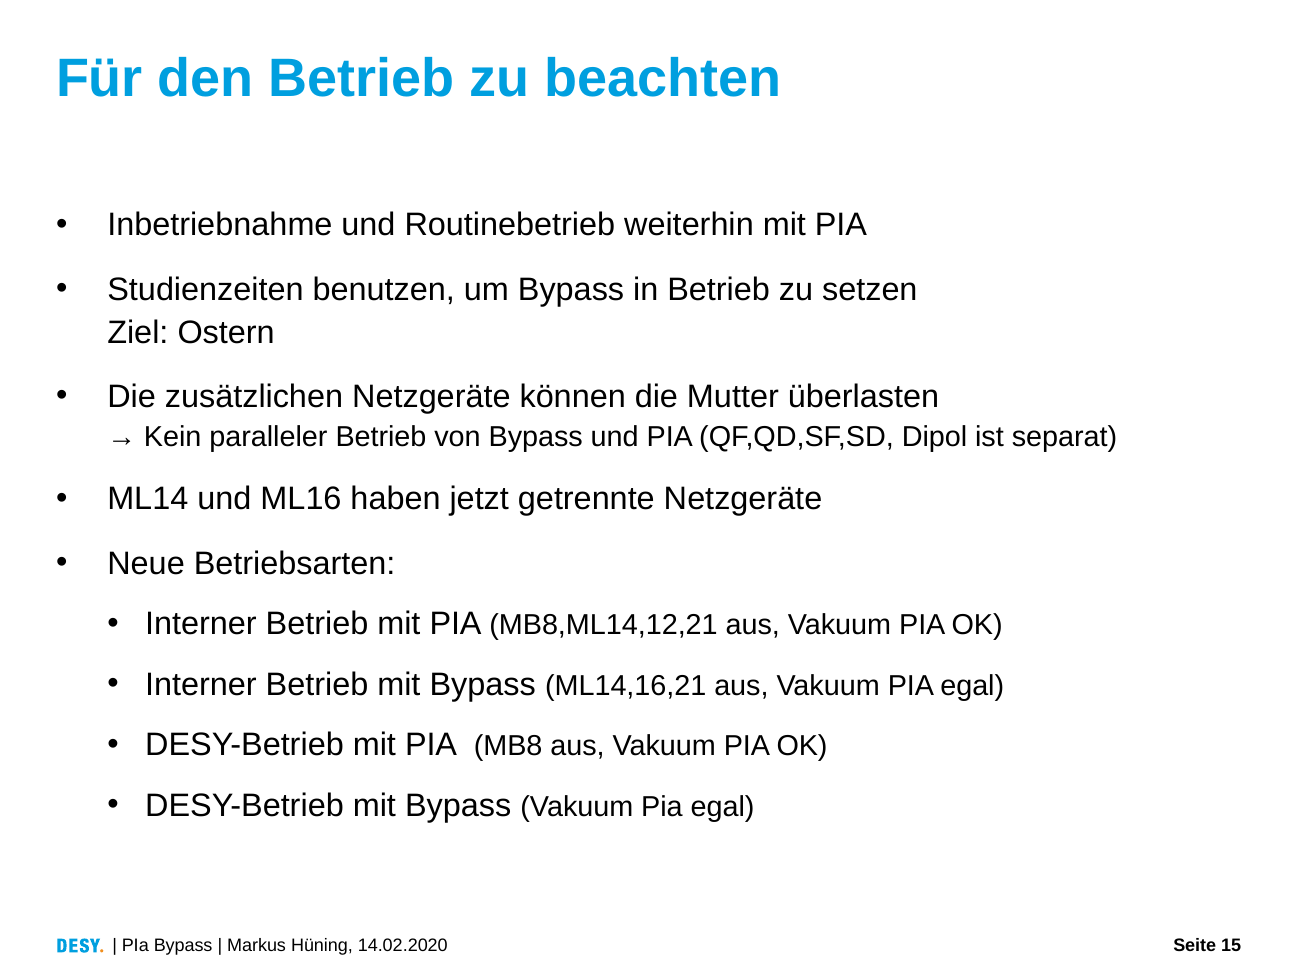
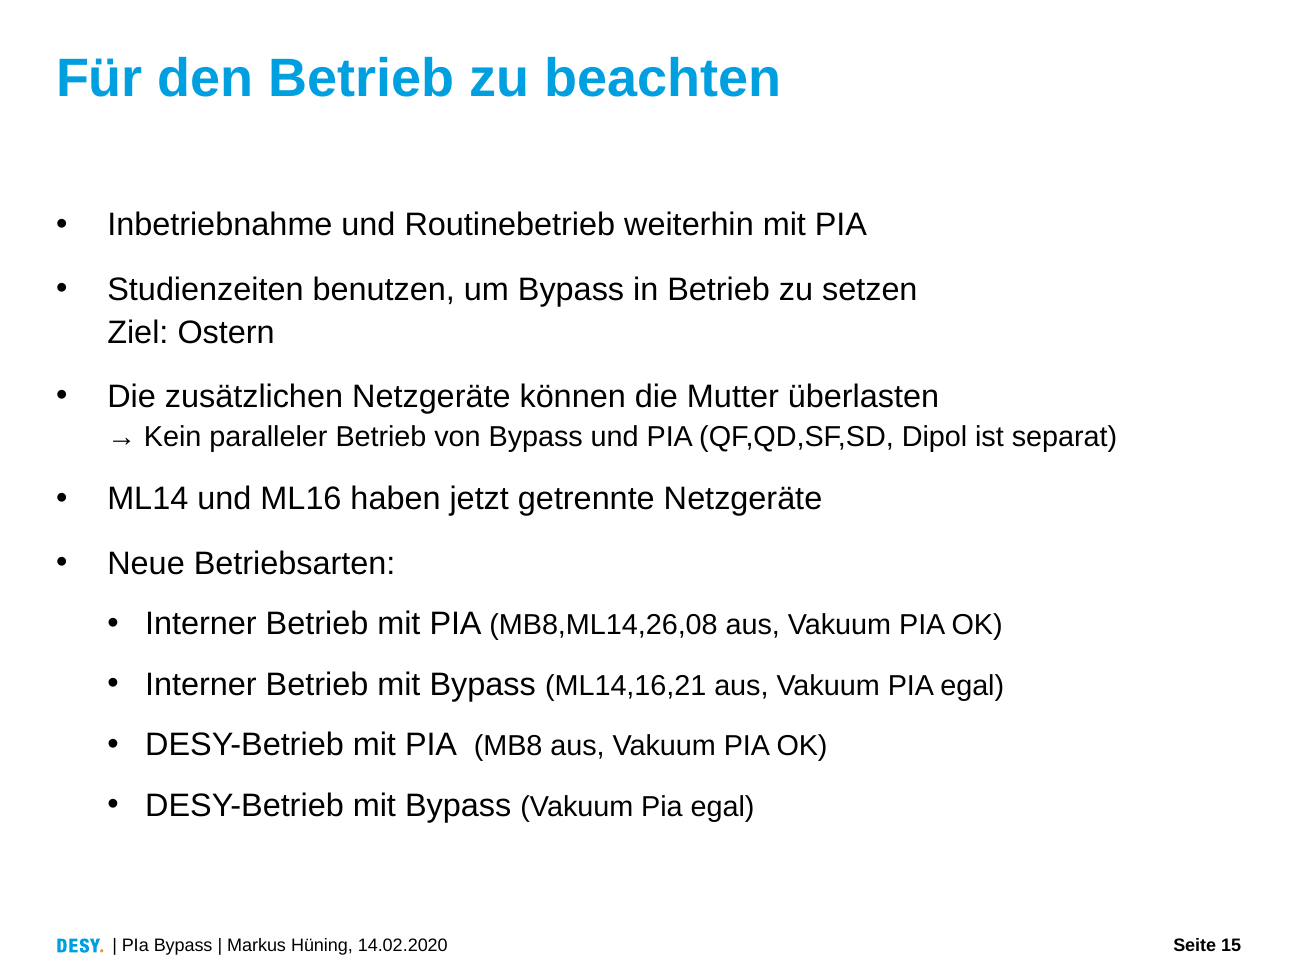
MB8,ML14,12,21: MB8,ML14,12,21 -> MB8,ML14,26,08 (604, 625)
